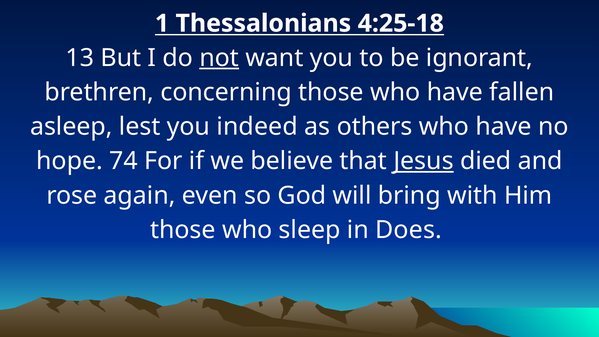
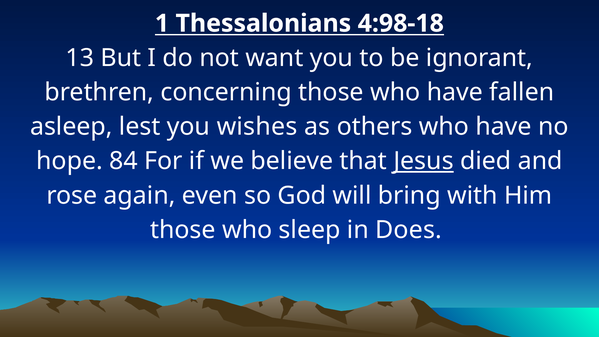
4:25-18: 4:25-18 -> 4:98-18 (401, 23)
not underline: present -> none (219, 58)
indeed: indeed -> wishes (257, 127)
74: 74 -> 84 (124, 161)
